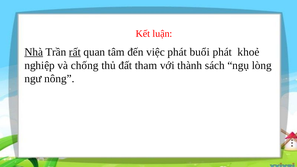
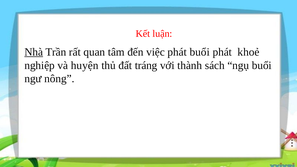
rất underline: present -> none (75, 52)
chống: chống -> huyện (85, 65)
tham: tham -> tráng (146, 65)
ngụ lòng: lòng -> buổi (262, 65)
